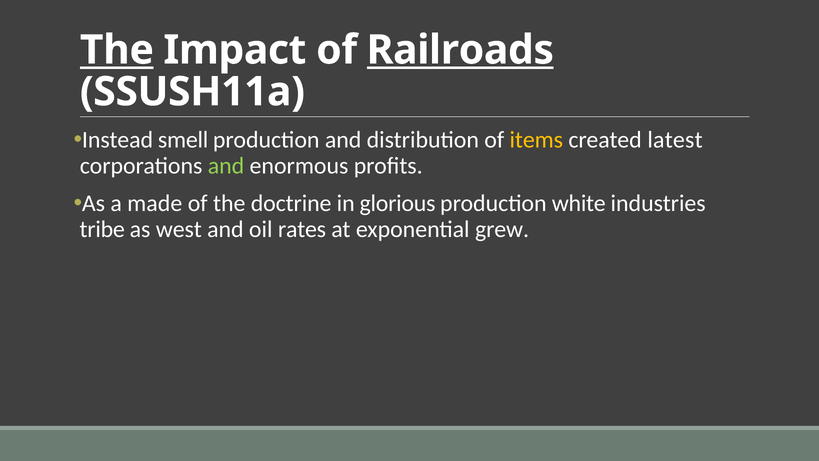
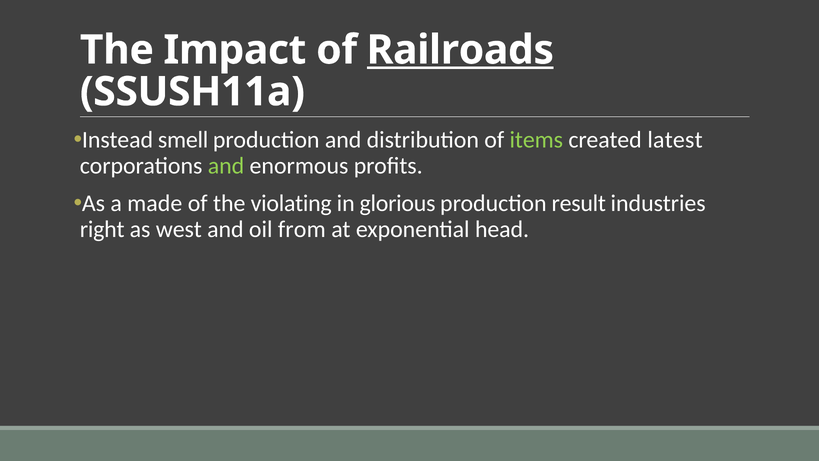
The underline: present -> none (117, 50)
items colour: yellow -> light green (536, 140)
doctrine: doctrine -> violating (291, 203)
white: white -> result (579, 203)
tribe: tribe -> right (102, 229)
rates: rates -> from (302, 229)
grew: grew -> head (502, 229)
